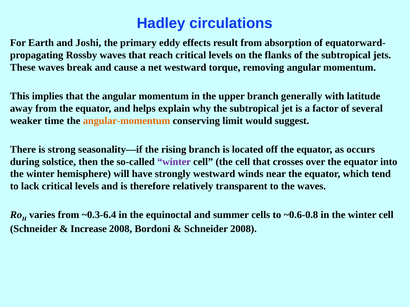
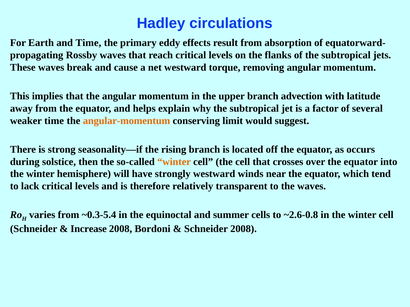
and Joshi: Joshi -> Time (88, 43)
generally: generally -> advection (302, 96)
winter colour: purple -> orange (174, 162)
~0.3-6.4: ~0.3-6.4 -> ~0.3-5.4 (99, 215)
~0.6-0.8: ~0.6-0.8 -> ~2.6-0.8 (301, 215)
